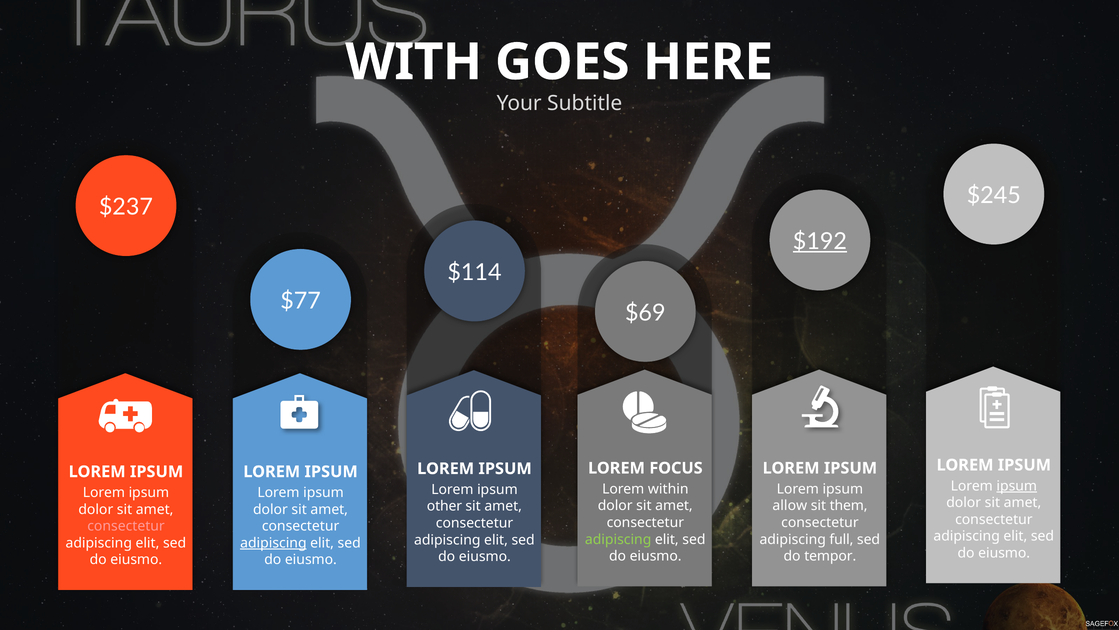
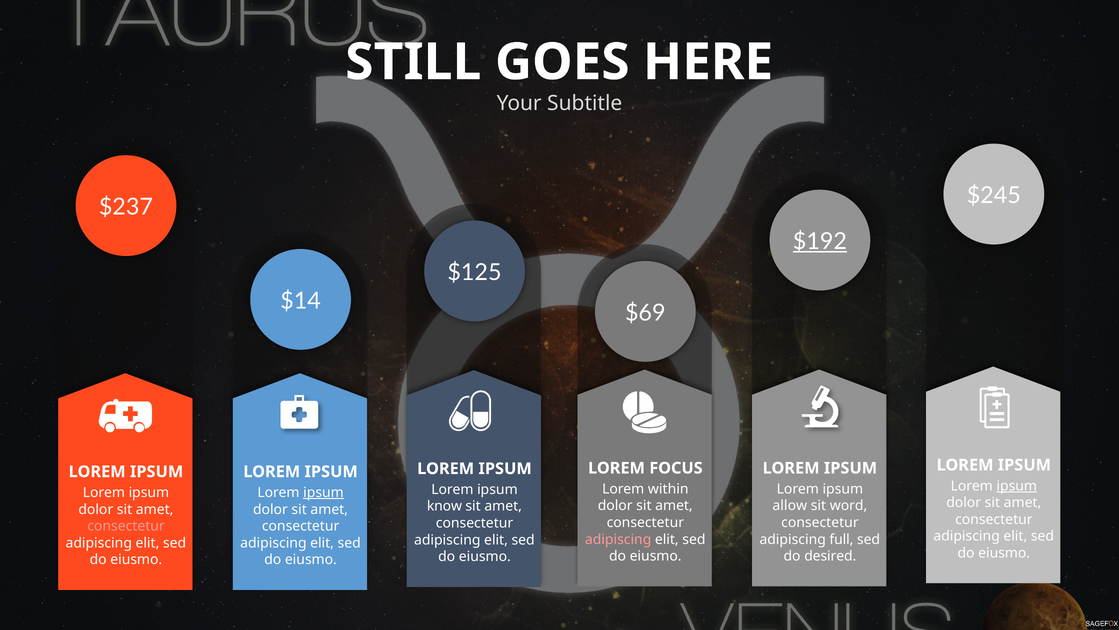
WITH: WITH -> STILL (413, 62)
$114: $114 -> $125 (474, 272)
$77: $77 -> $14 (301, 301)
ipsum underline: none -> present (324, 492)
them: them -> word (849, 505)
other: other -> know (444, 506)
adipiscing colour: light green -> pink (618, 539)
adipiscing underline: present -> none (273, 543)
tempor: tempor -> desired (830, 556)
